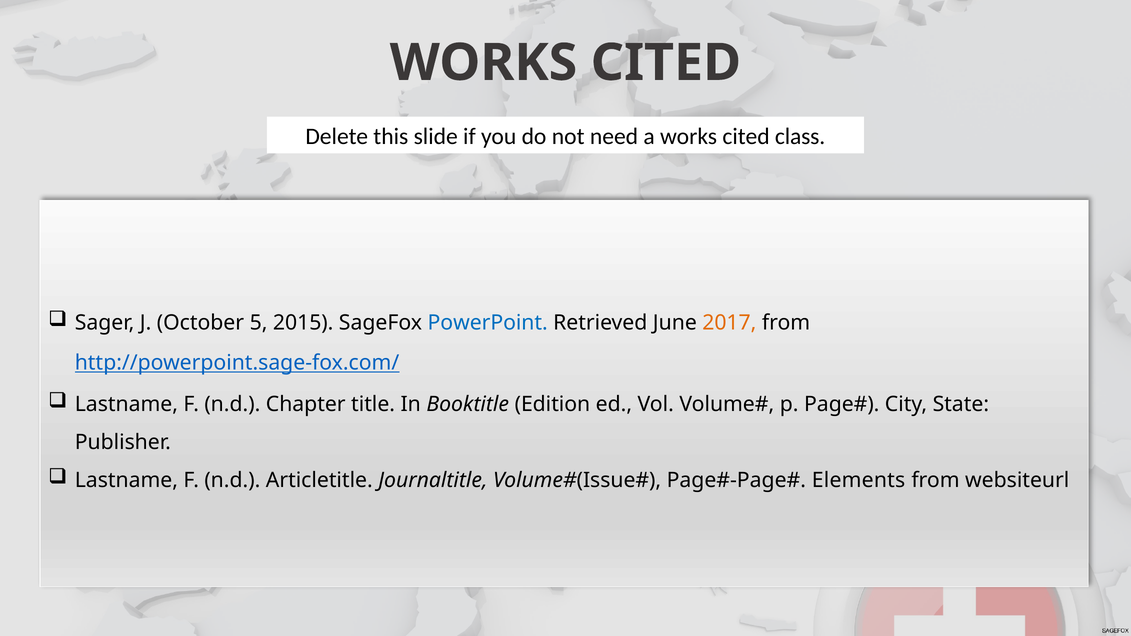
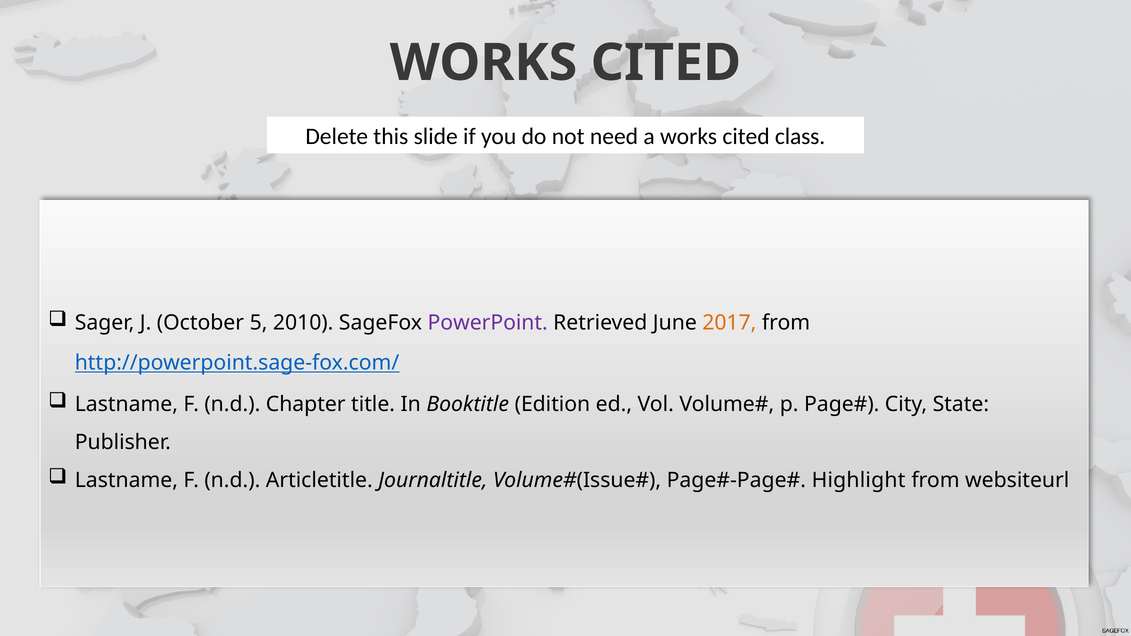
2015: 2015 -> 2010 (303, 323)
PowerPoint colour: blue -> purple (488, 323)
Elements: Elements -> Highlight (859, 481)
